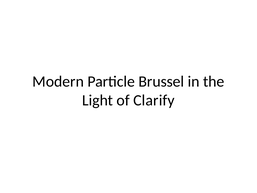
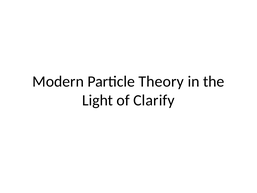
Brussel: Brussel -> Theory (161, 81)
